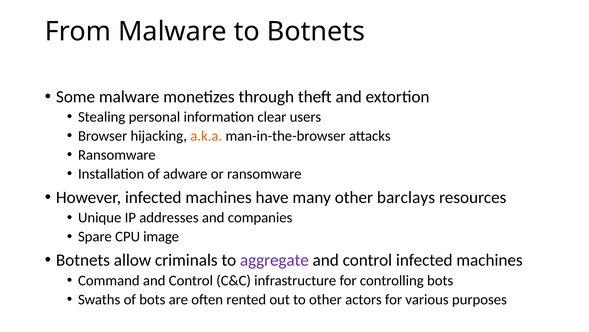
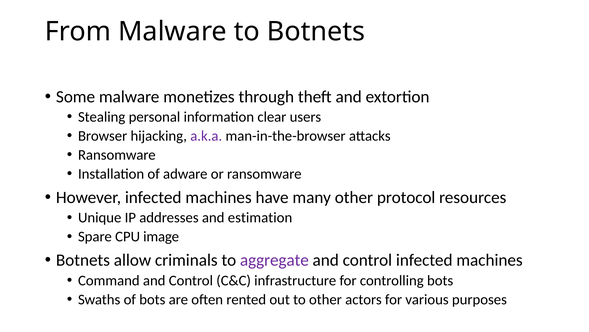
a.k.a colour: orange -> purple (206, 136)
barclays: barclays -> protocol (406, 197)
companies: companies -> estimation (260, 217)
